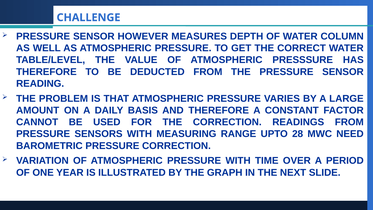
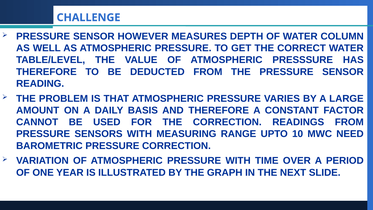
28: 28 -> 10 (298, 134)
